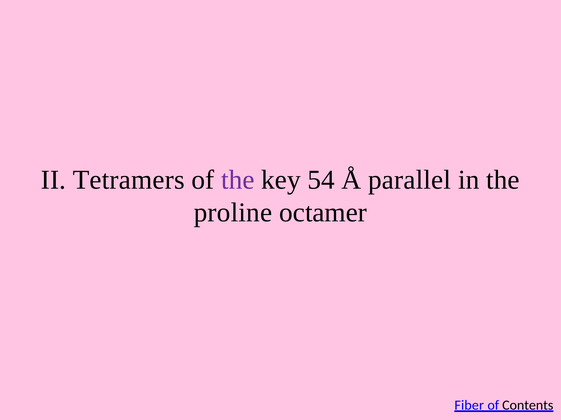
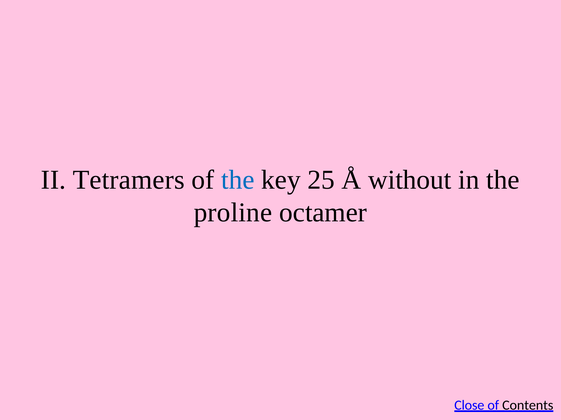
the colour: purple -> blue (238, 180)
54: 54 -> 25 (321, 180)
parallel: parallel -> without (410, 180)
Fiber: Fiber -> Close (469, 406)
